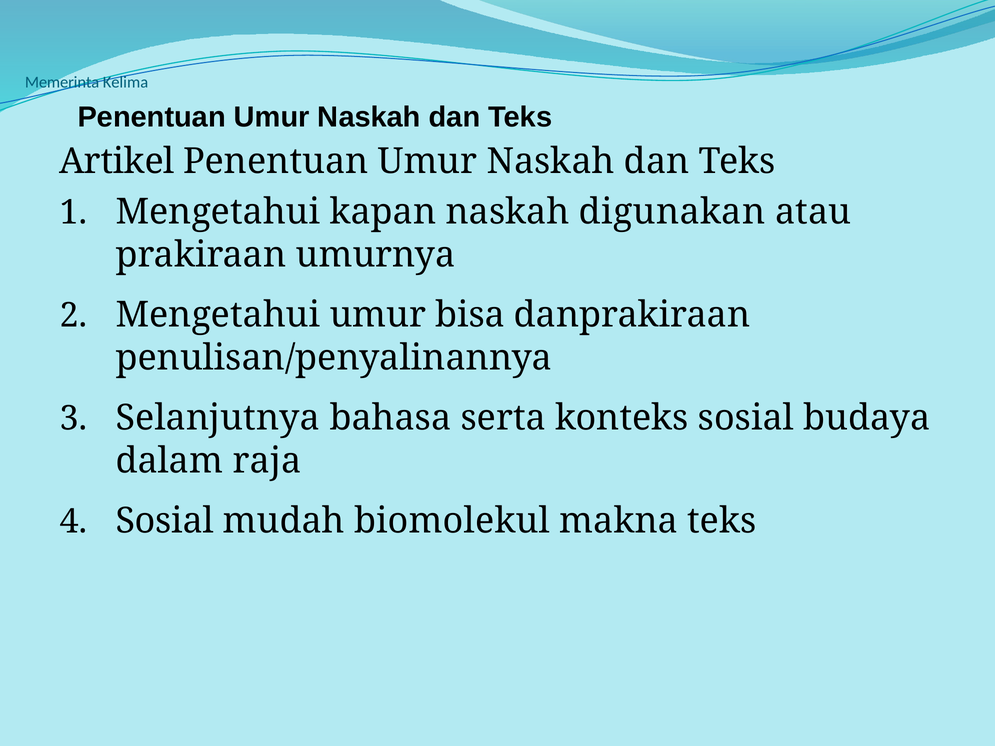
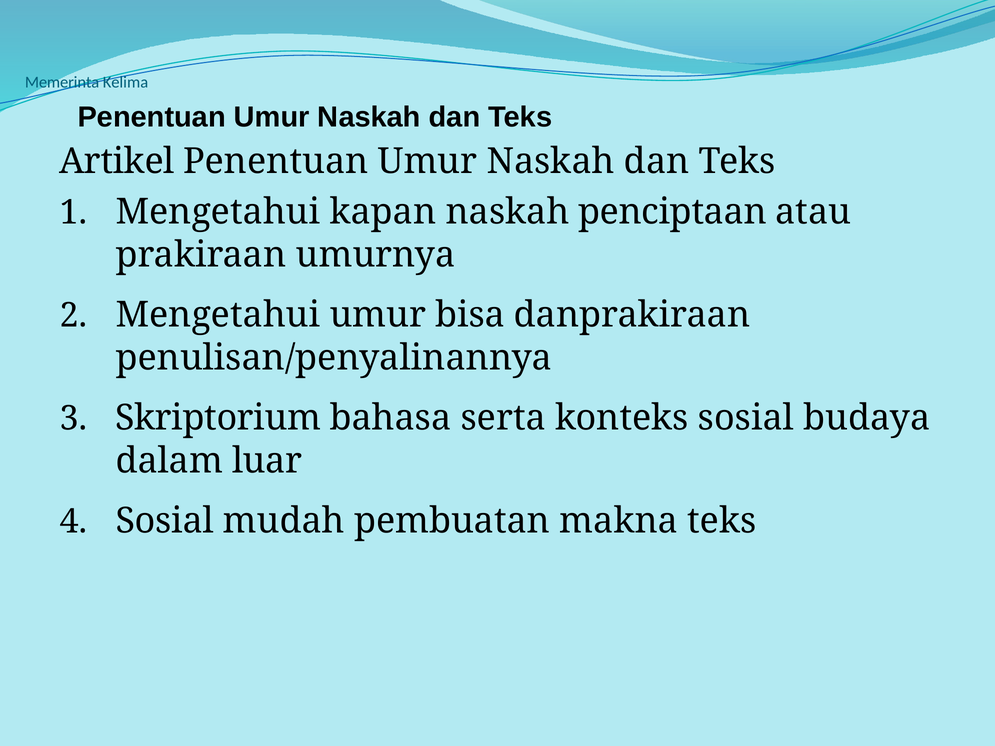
digunakan: digunakan -> penciptaan (672, 212)
Selanjutnya: Selanjutnya -> Skriptorium (218, 418)
raja: raja -> luar (267, 461)
biomolekul: biomolekul -> pembuatan (452, 521)
